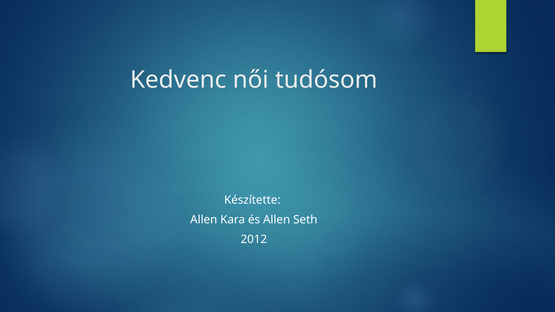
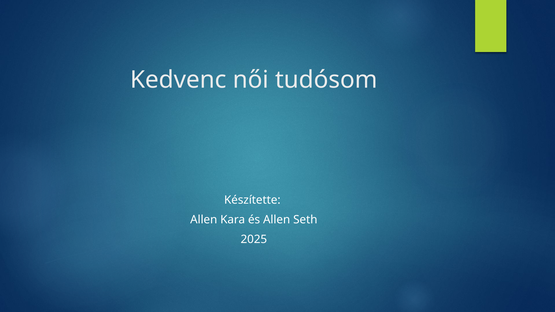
2012: 2012 -> 2025 (254, 240)
